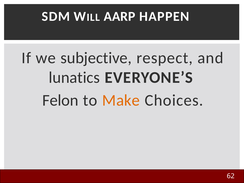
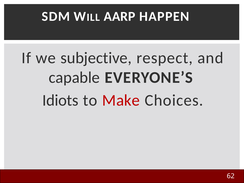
lunatics: lunatics -> capable (74, 78)
Felon: Felon -> Idiots (60, 100)
Make colour: orange -> red (121, 100)
